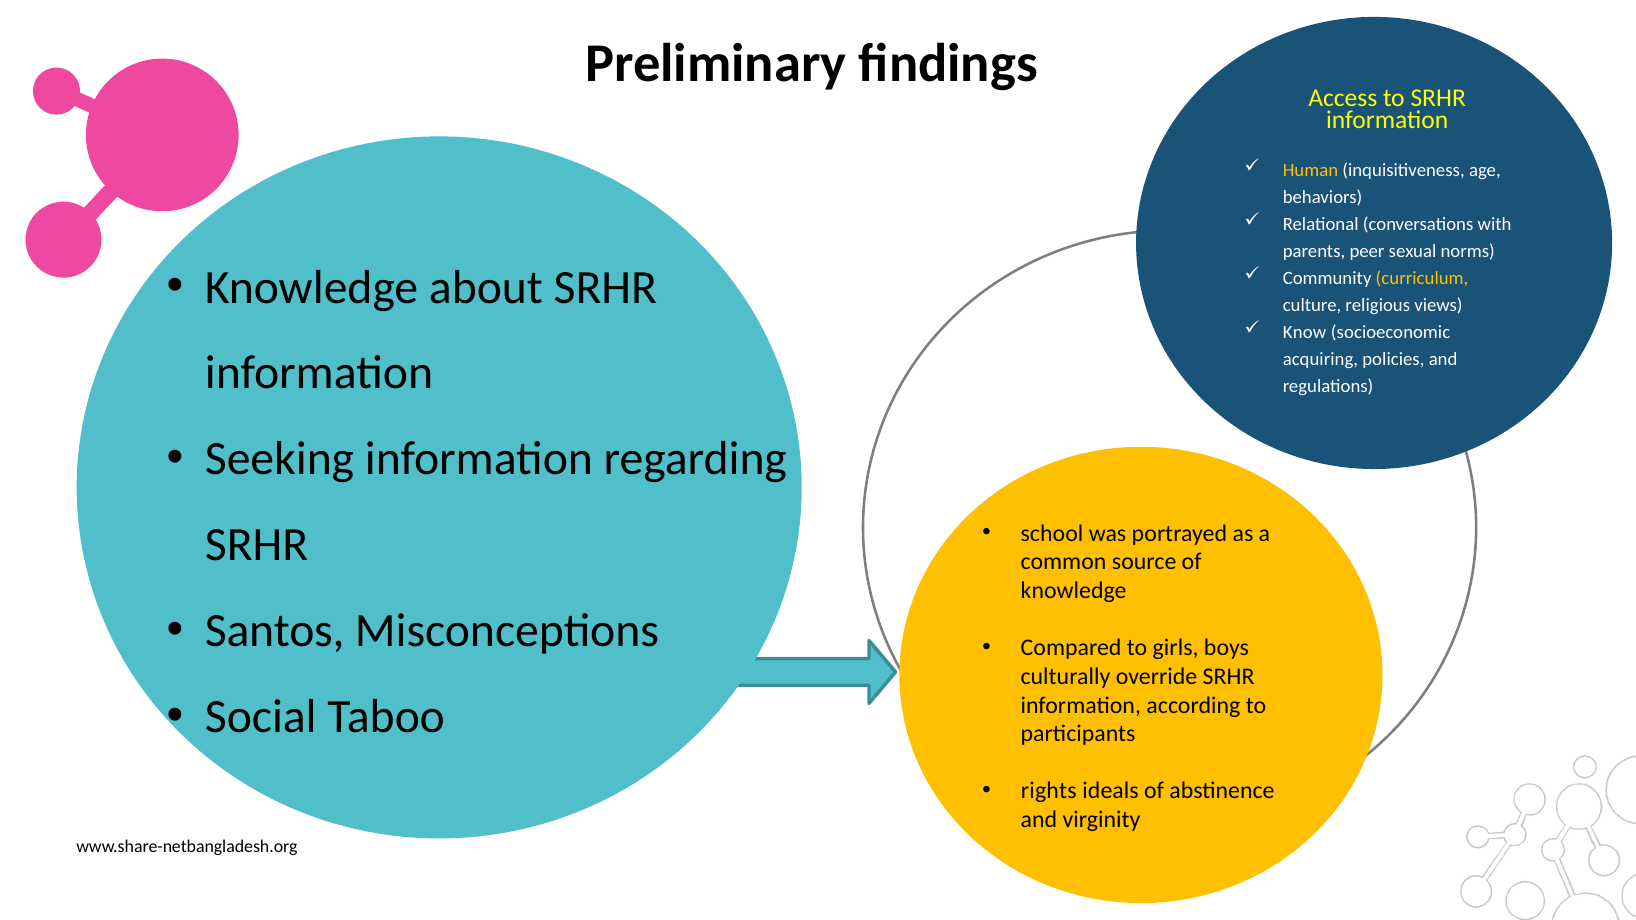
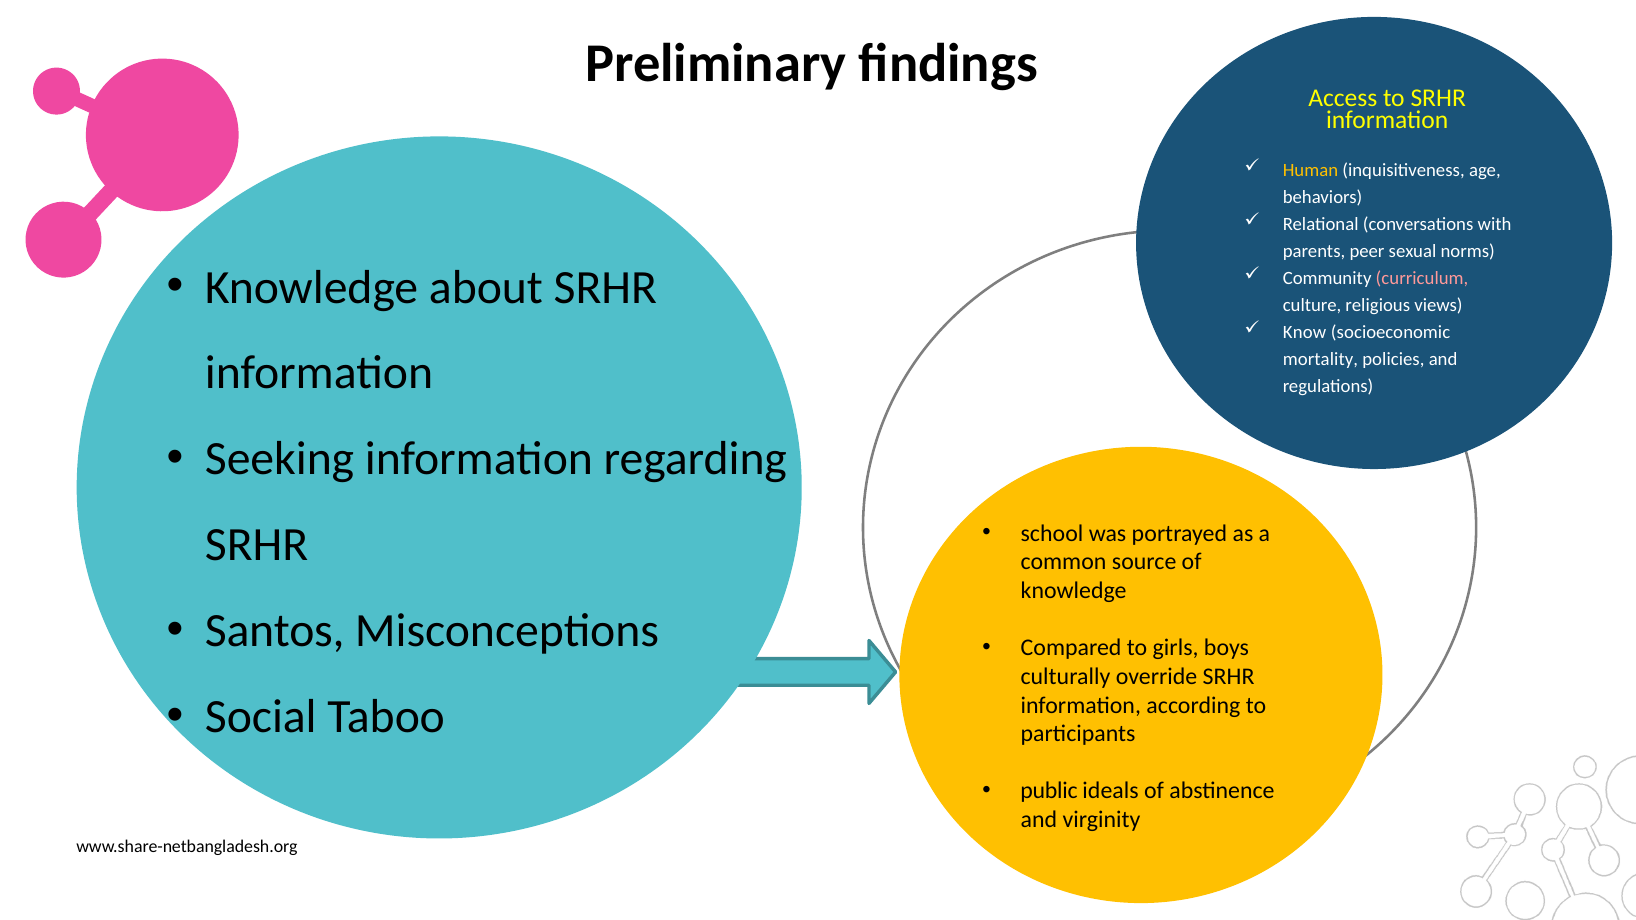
curriculum colour: yellow -> pink (1422, 279)
acquiring: acquiring -> mortality (1320, 360)
rights: rights -> public (1049, 791)
